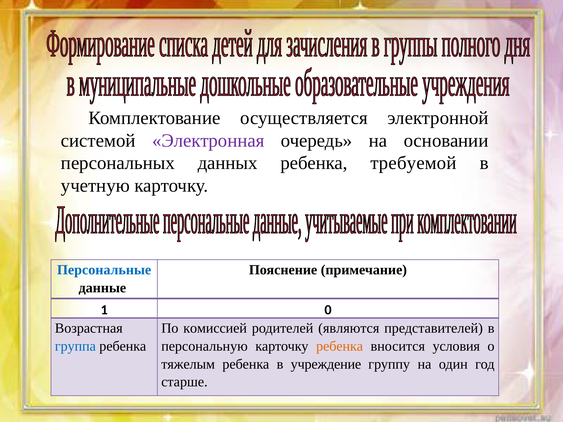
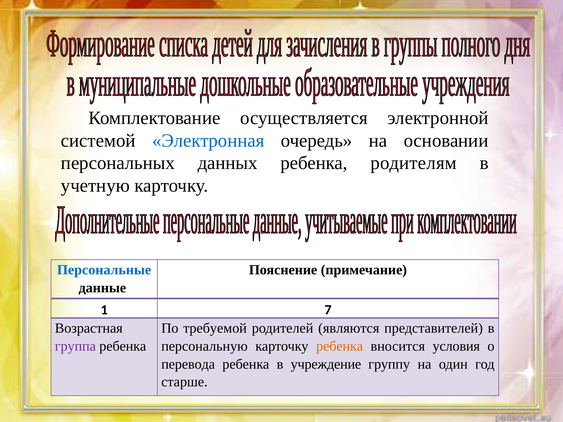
Электронная colour: purple -> blue (208, 141)
требуемой: требуемой -> родителям (414, 163)
0: 0 -> 7 (328, 310)
комиссией: комиссией -> требуемой (215, 328)
группа colour: blue -> purple (75, 346)
тяжелым: тяжелым -> перевода (188, 364)
